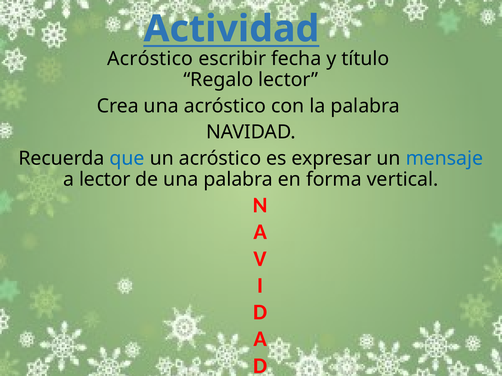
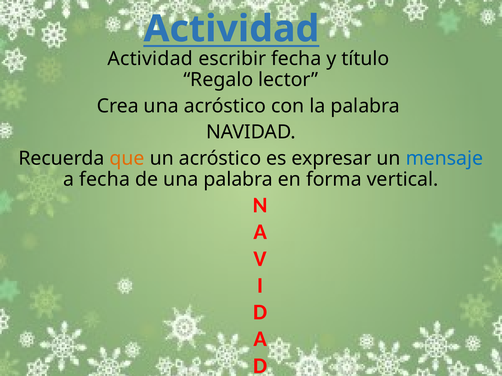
Acróstico: Acróstico -> Actividad (150, 59)
que colour: blue -> orange (127, 159)
a lector: lector -> fecha (105, 180)
